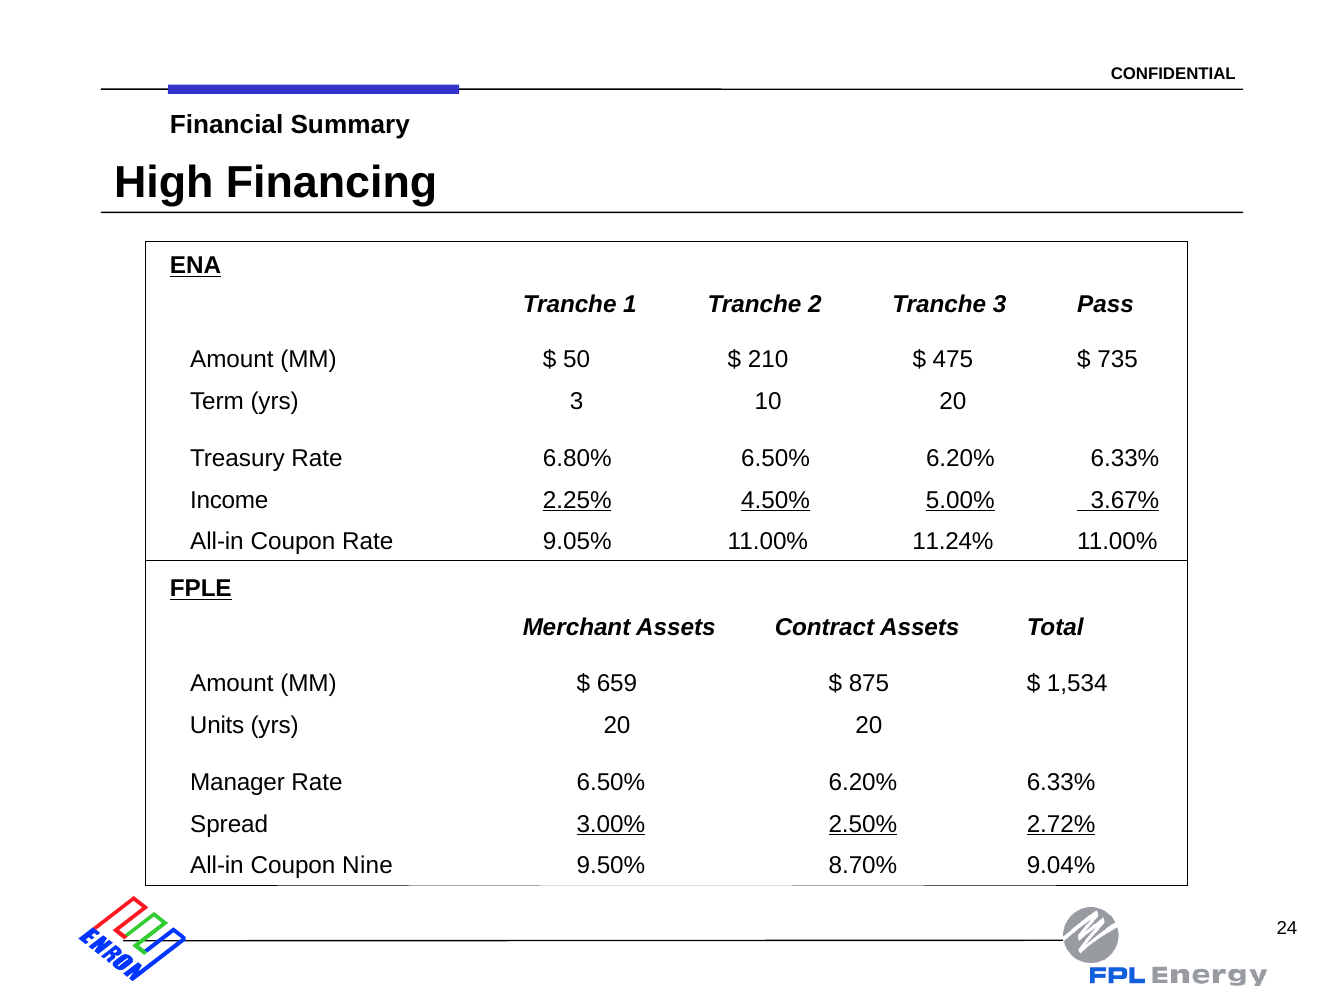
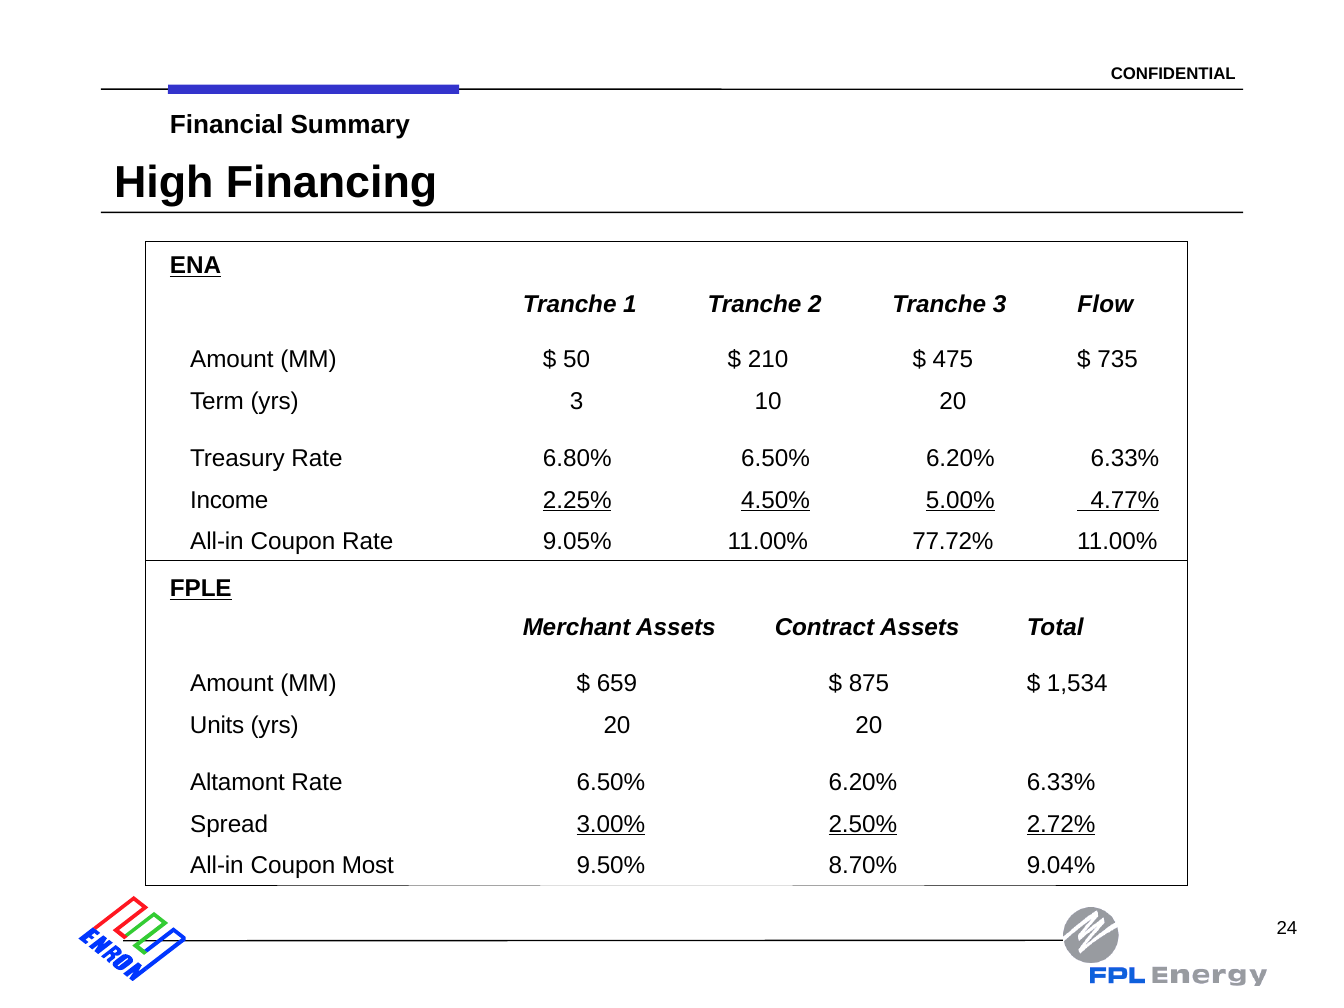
Pass: Pass -> Flow (1105, 304)
3.67%: 3.67% -> 4.77% (1125, 500)
11.24%: 11.24% -> 77.72% (953, 541)
Manager: Manager -> Altamont (238, 783)
Nine: Nine -> Most (368, 865)
